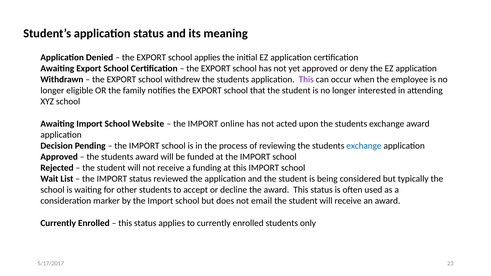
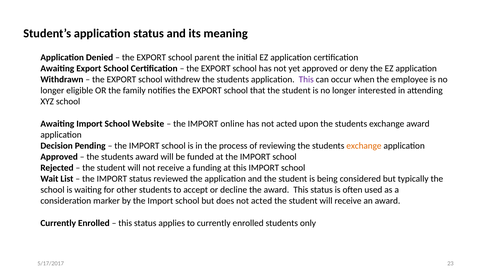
school applies: applies -> parent (207, 57)
exchange colour: blue -> orange (364, 146)
does not email: email -> acted (262, 201)
